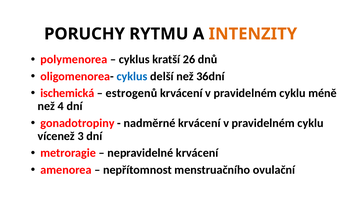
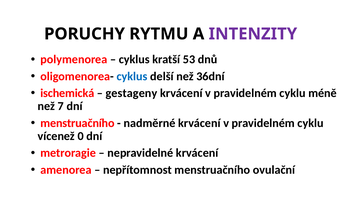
INTENZITY colour: orange -> purple (253, 34)
26: 26 -> 53 (189, 60)
estrogenů: estrogenů -> gestageny (131, 93)
4: 4 -> 7 (61, 106)
gonadotropiny: gonadotropiny -> menstruačního (77, 123)
3: 3 -> 0 (81, 136)
